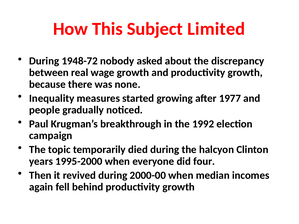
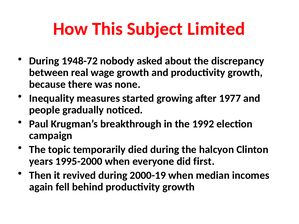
four: four -> first (204, 161)
2000-00: 2000-00 -> 2000-19 (148, 175)
